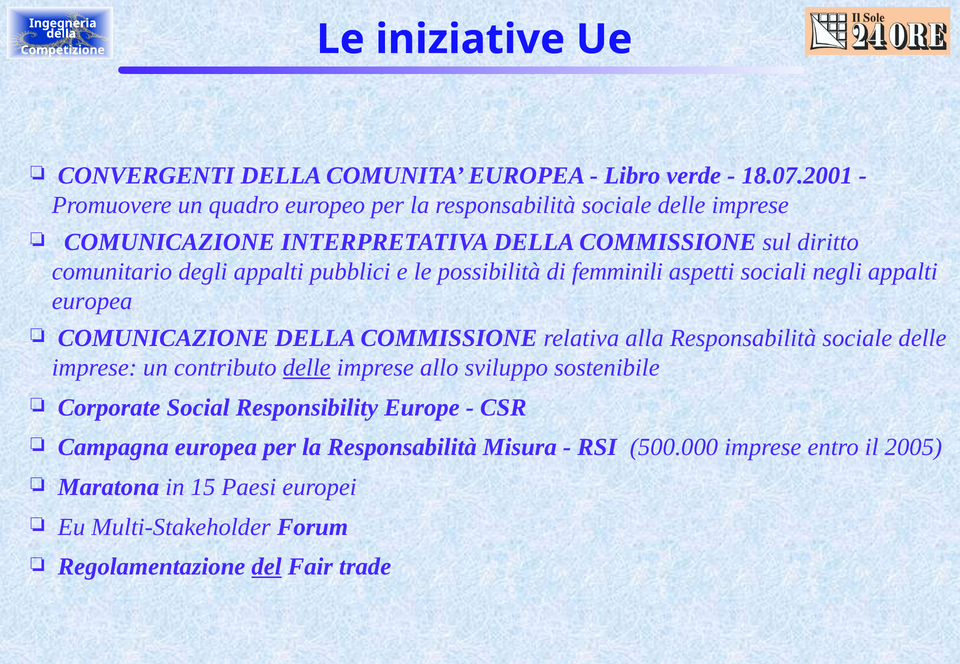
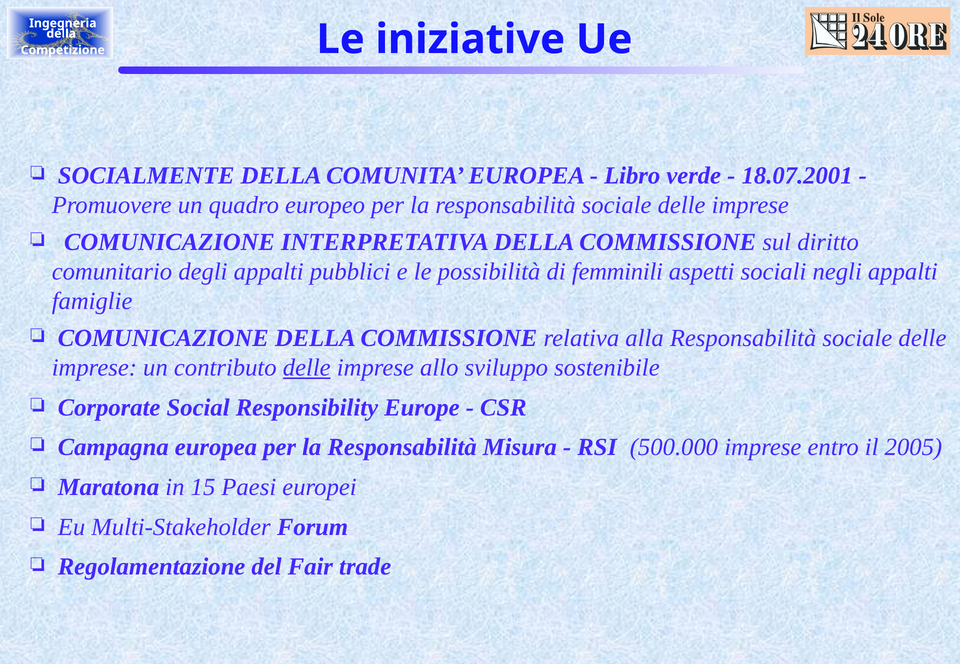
CONVERGENTI: CONVERGENTI -> SOCIALMENTE (146, 176)
europea: europea -> famiglie (92, 301)
del underline: present -> none (267, 567)
